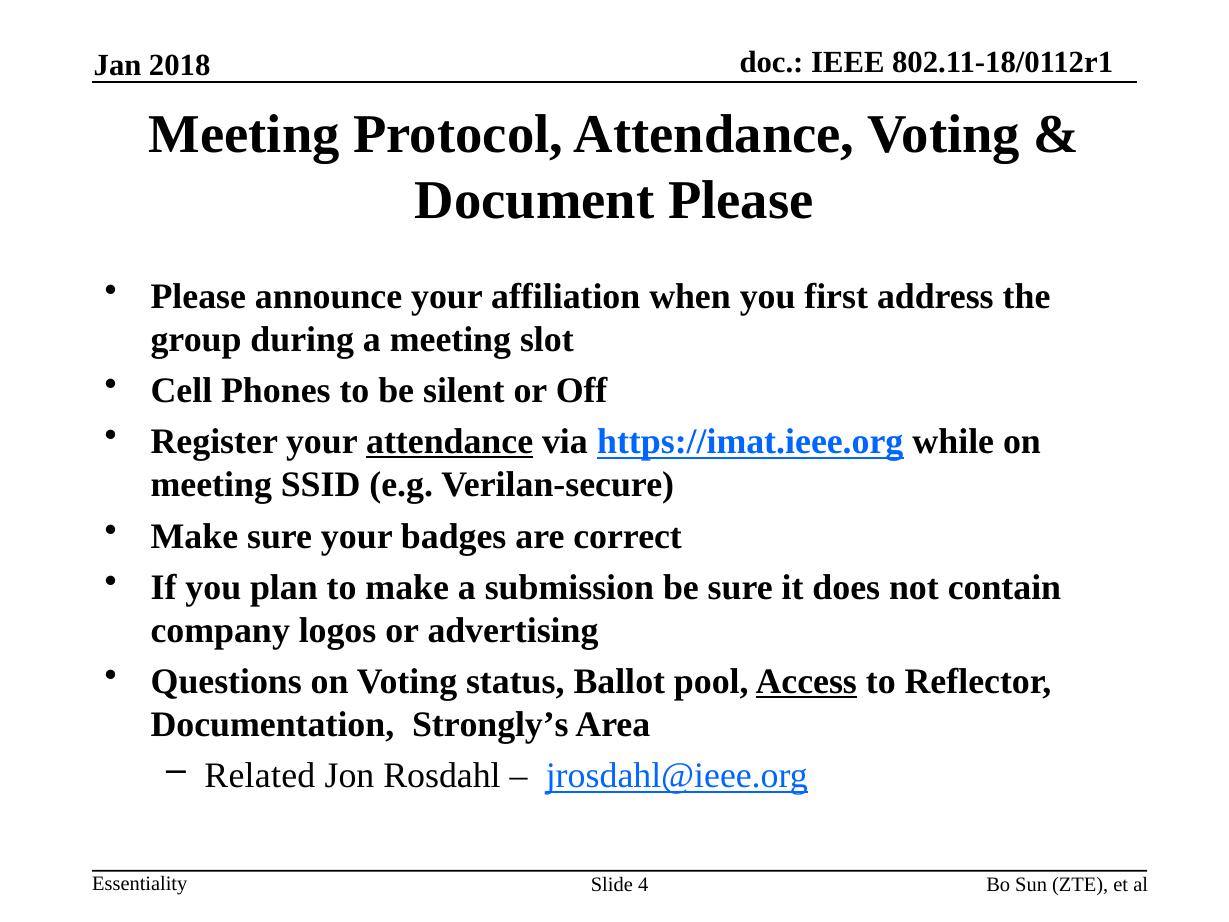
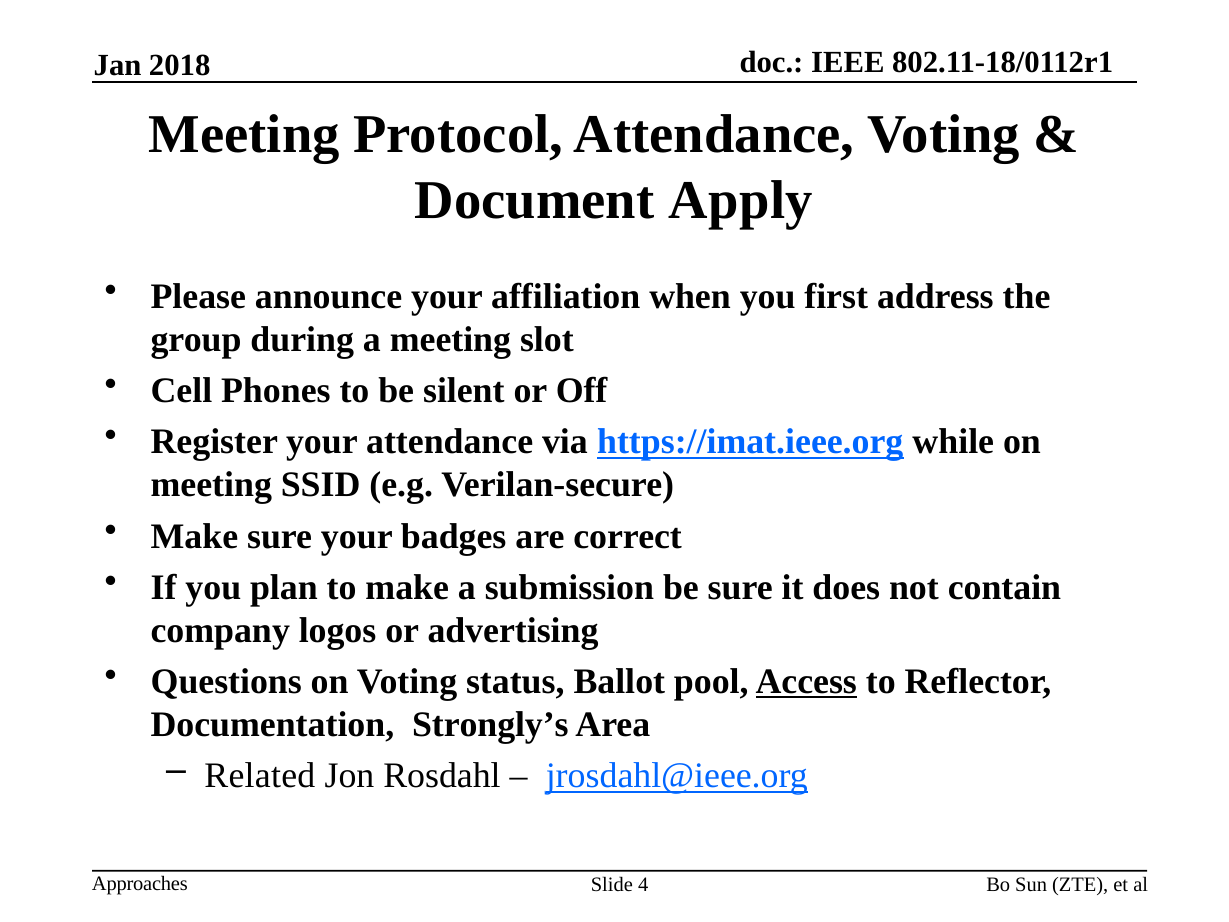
Document Please: Please -> Apply (741, 200)
attendance underline: present -> none (450, 442)
Essentiality: Essentiality -> Approaches (140, 884)
